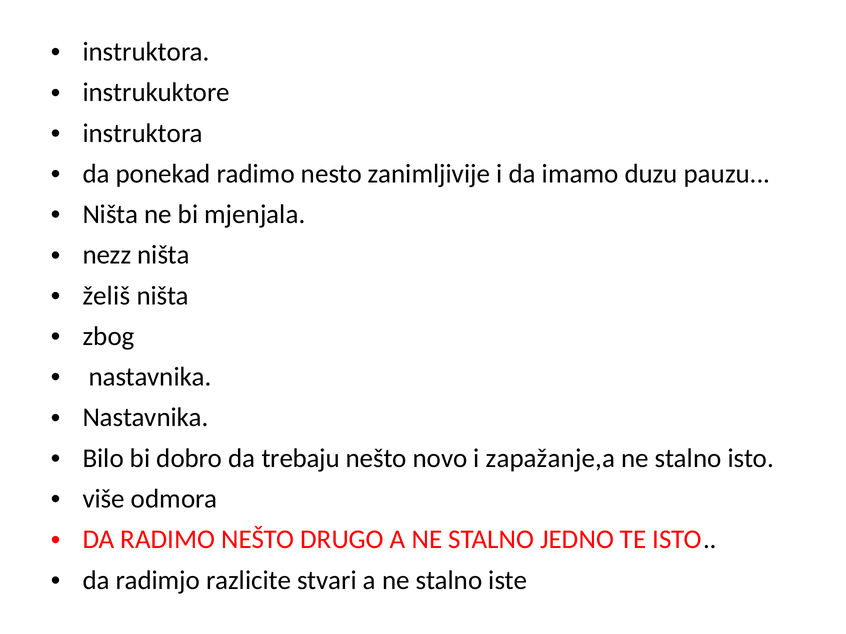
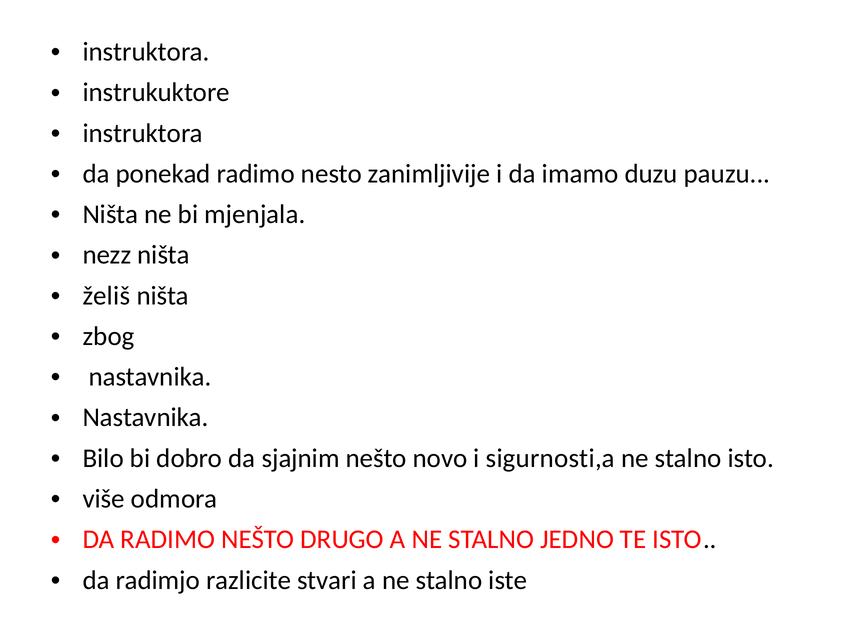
trebaju: trebaju -> sjajnim (301, 459)
zapažanje,a: zapažanje,a -> sigurnosti,a (550, 459)
